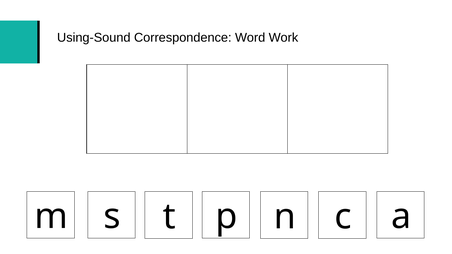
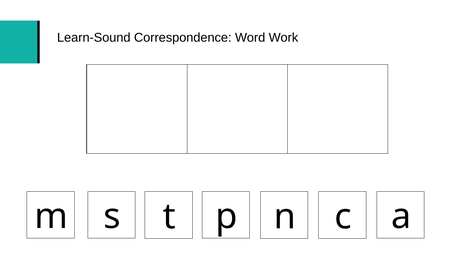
Using-Sound: Using-Sound -> Learn-Sound (94, 38)
